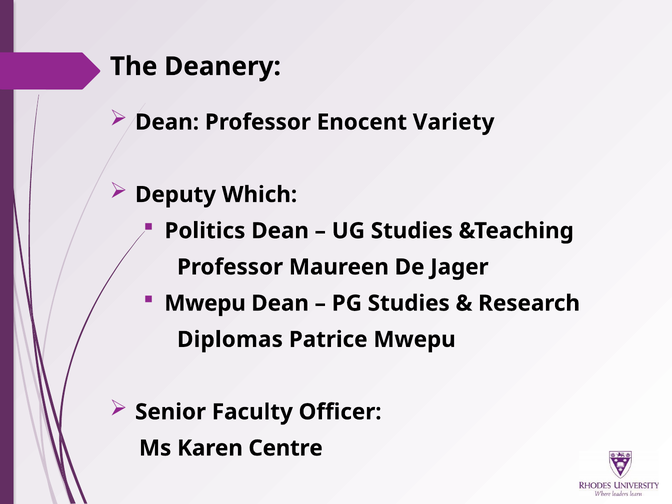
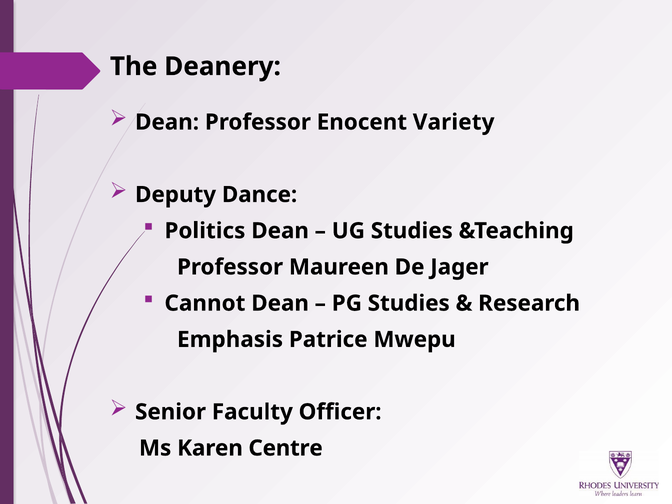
Which: Which -> Dance (260, 195)
Mwepu: Mwepu -> Cannot (205, 303)
Diplomas: Diplomas -> Emphasis (230, 340)
